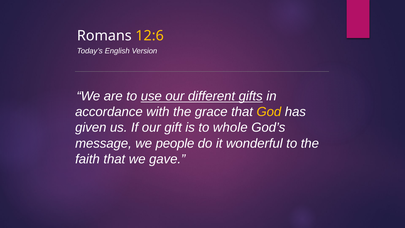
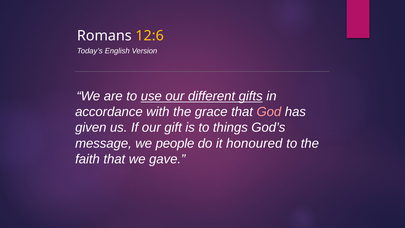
God colour: yellow -> pink (269, 112)
whole: whole -> things (230, 128)
wonderful: wonderful -> honoured (254, 143)
